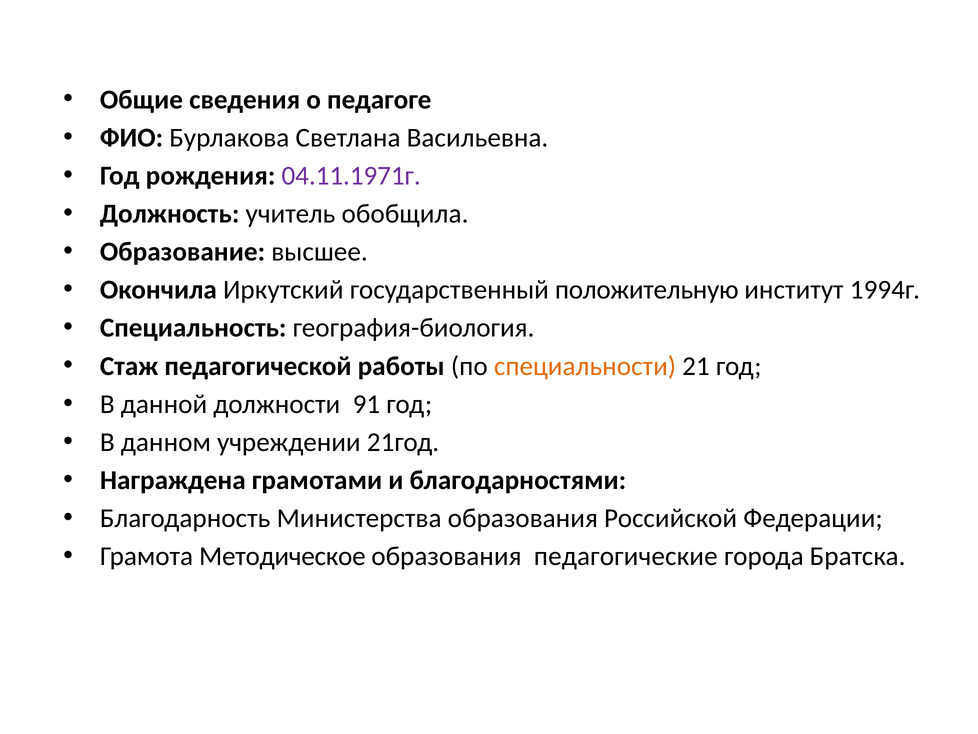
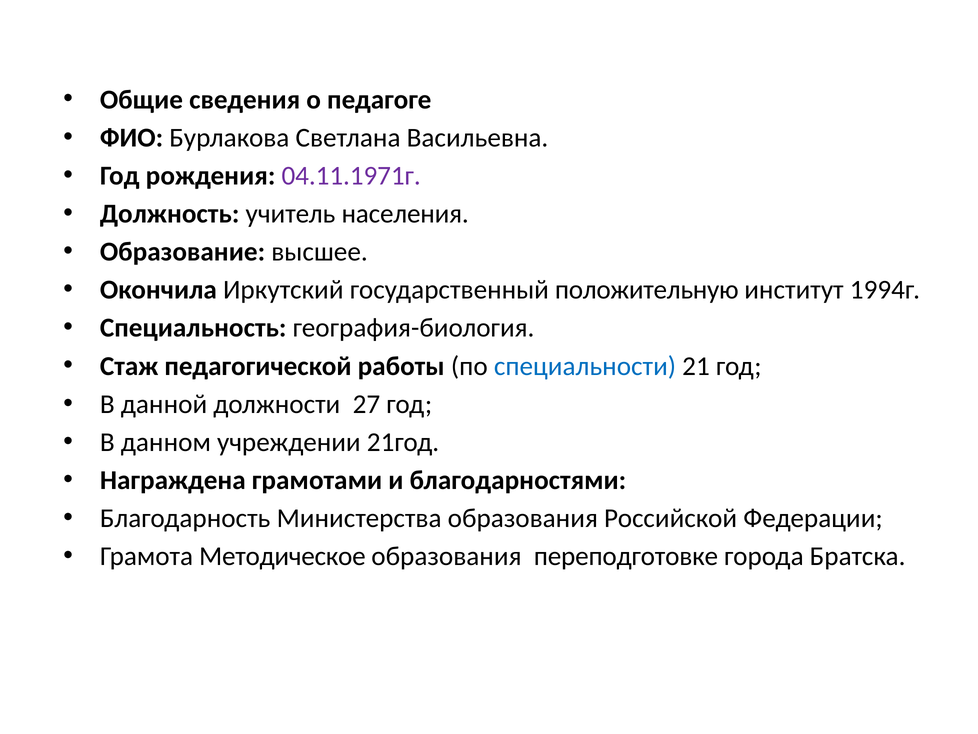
обобщила: обобщила -> населения (405, 214)
специальности colour: orange -> blue (585, 366)
91: 91 -> 27 (366, 404)
педагогические: педагогические -> переподготовке (626, 556)
